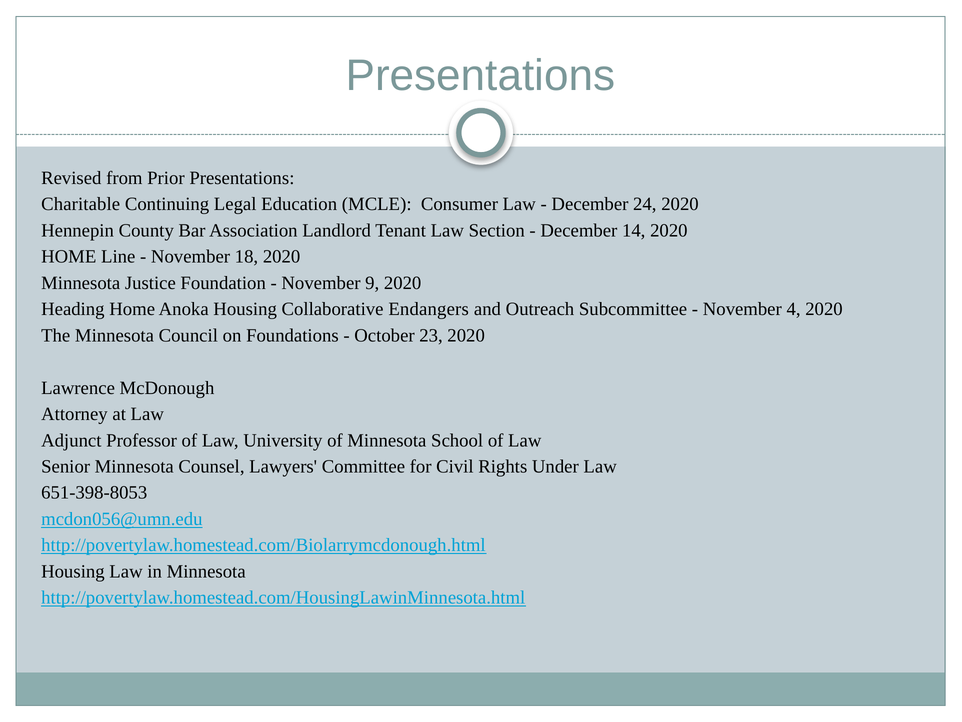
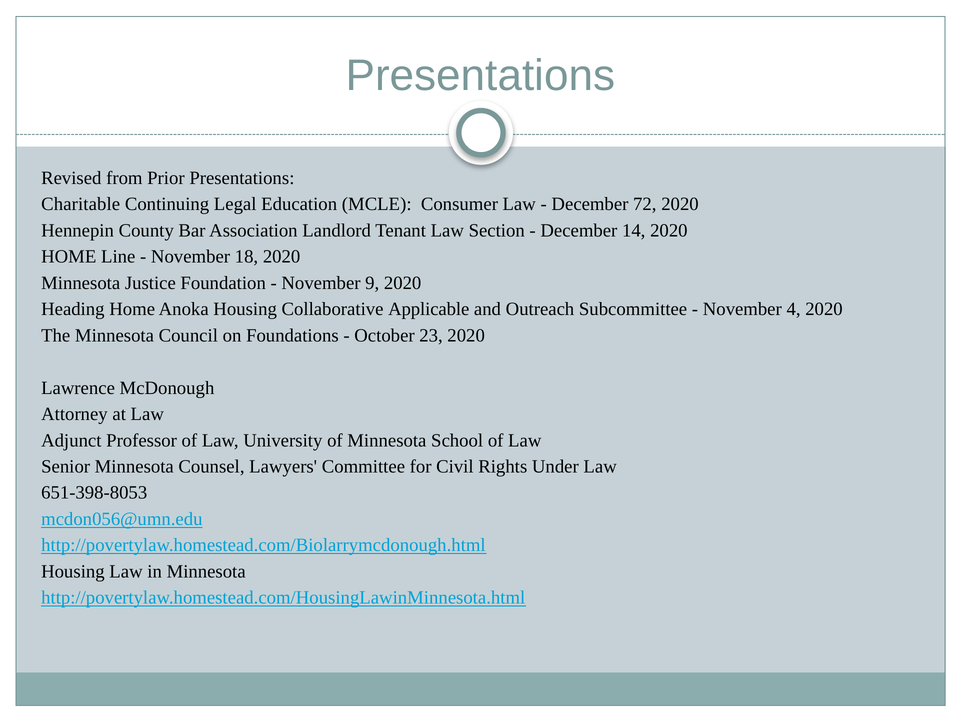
24: 24 -> 72 (645, 204)
Endangers: Endangers -> Applicable (429, 309)
